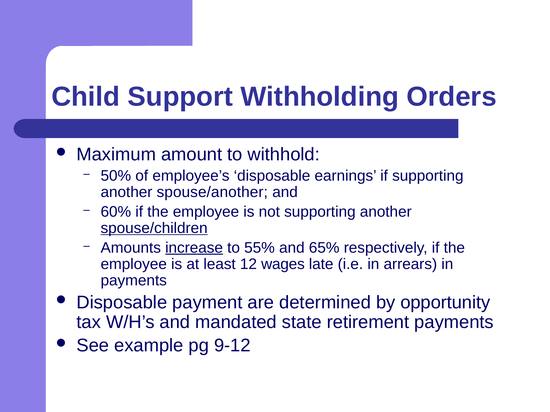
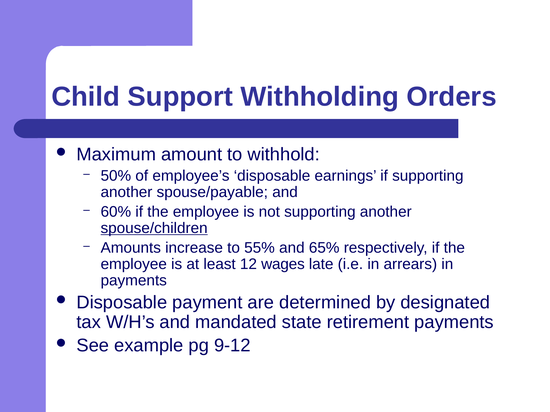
spouse/another: spouse/another -> spouse/payable (212, 192)
increase underline: present -> none (194, 248)
opportunity: opportunity -> designated (445, 303)
